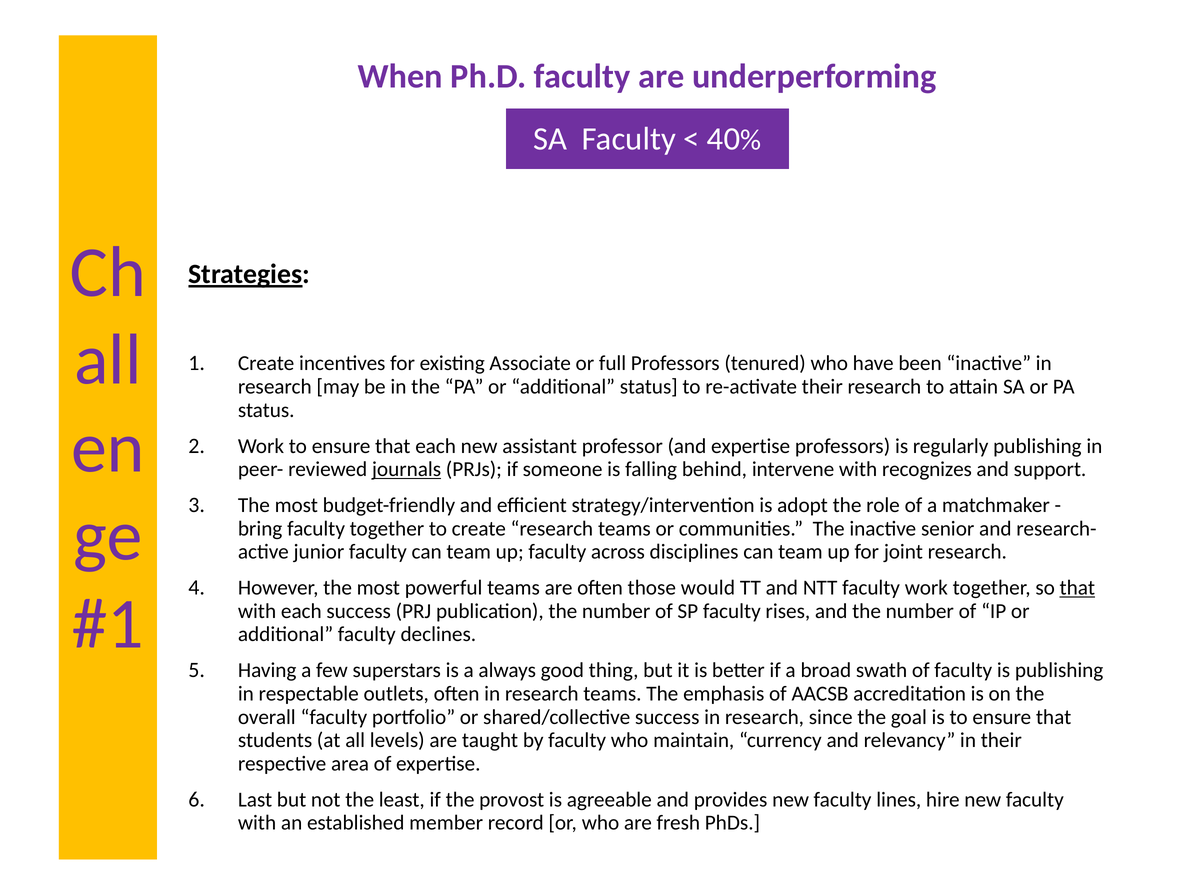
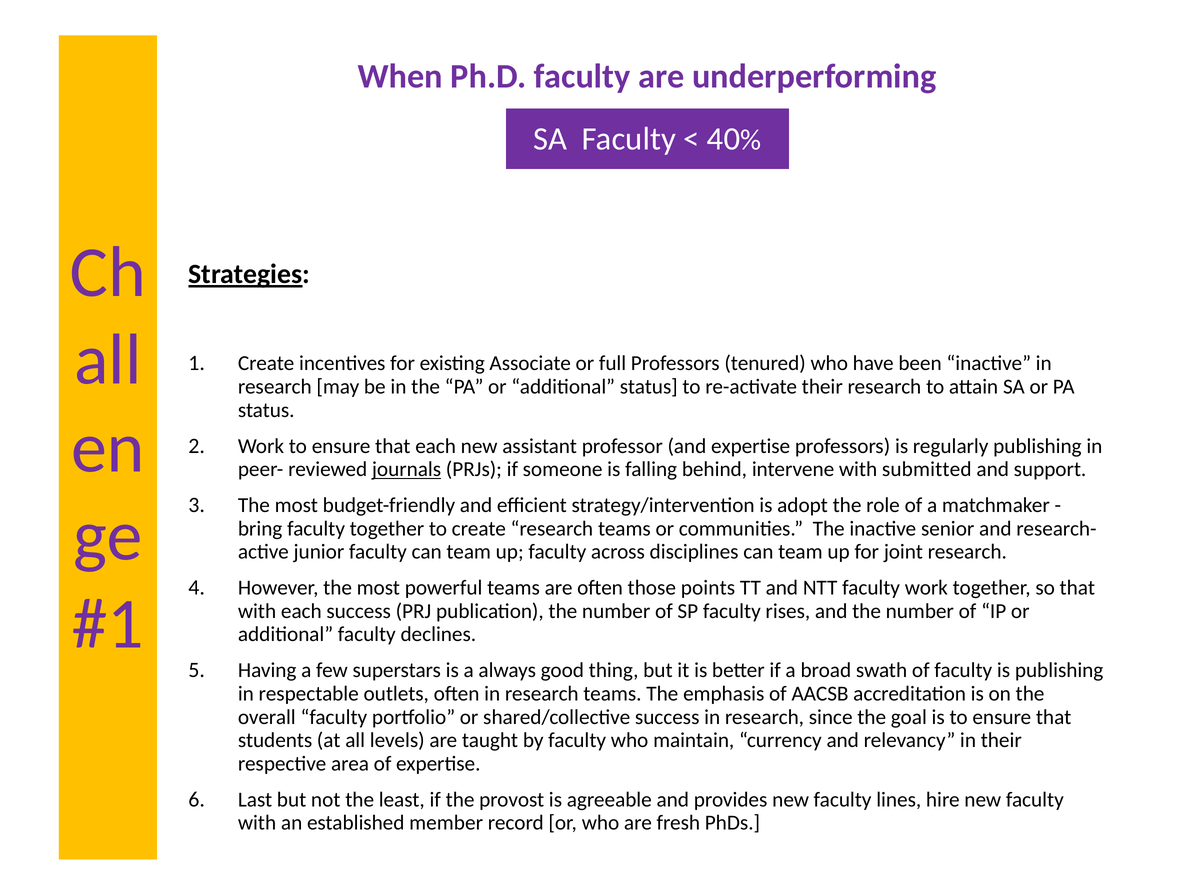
recognizes: recognizes -> submitted (927, 469)
would: would -> points (708, 588)
that underline: present -> none (1077, 588)
